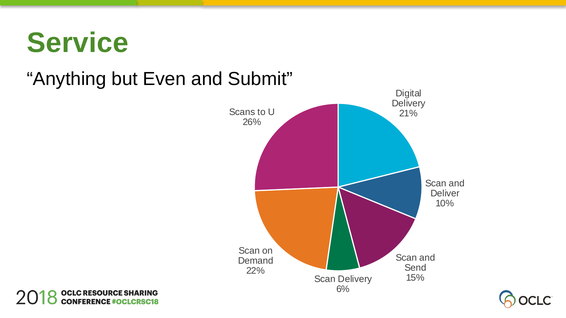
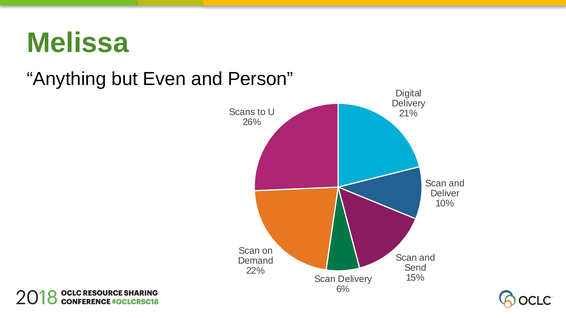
Service: Service -> Melissa (78, 43)
Submit: Submit -> Person (260, 79)
